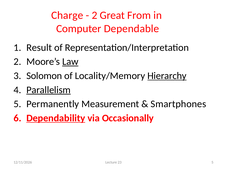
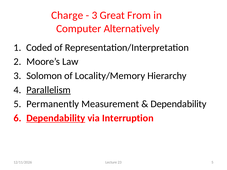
2: 2 -> 3 (94, 15)
Dependable: Dependable -> Alternatively (132, 29)
Result: Result -> Coded (39, 48)
Law underline: present -> none (70, 62)
Hierarchy underline: present -> none (167, 76)
Smartphones: Smartphones -> Dependability (179, 104)
Occasionally: Occasionally -> Interruption (128, 118)
